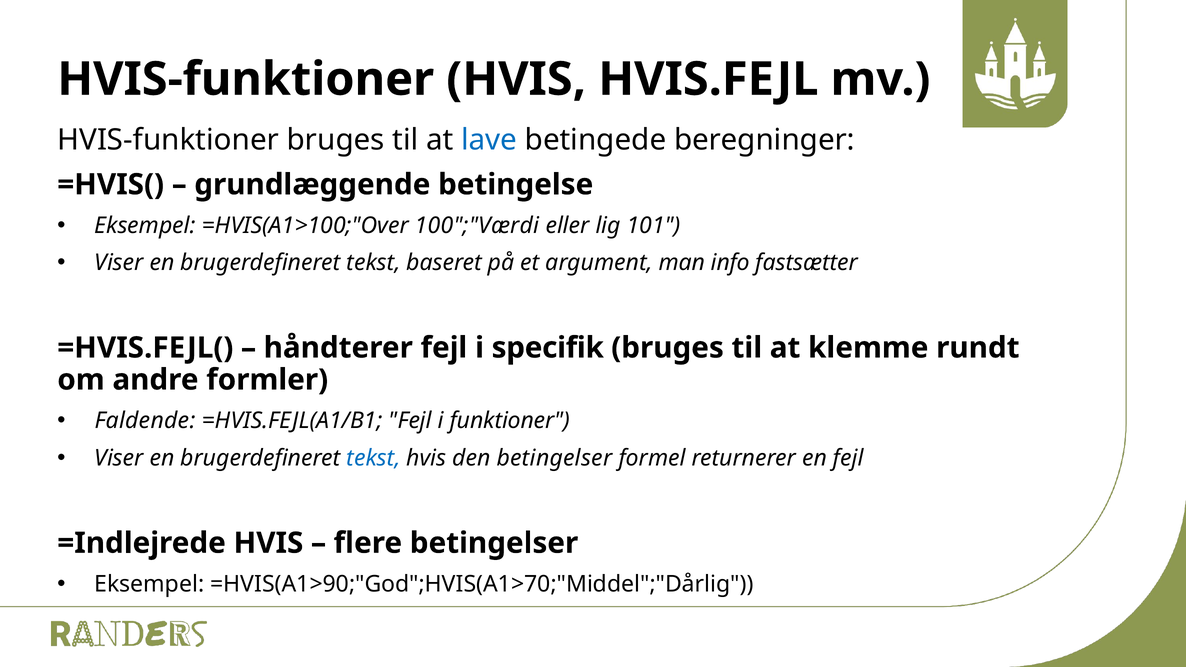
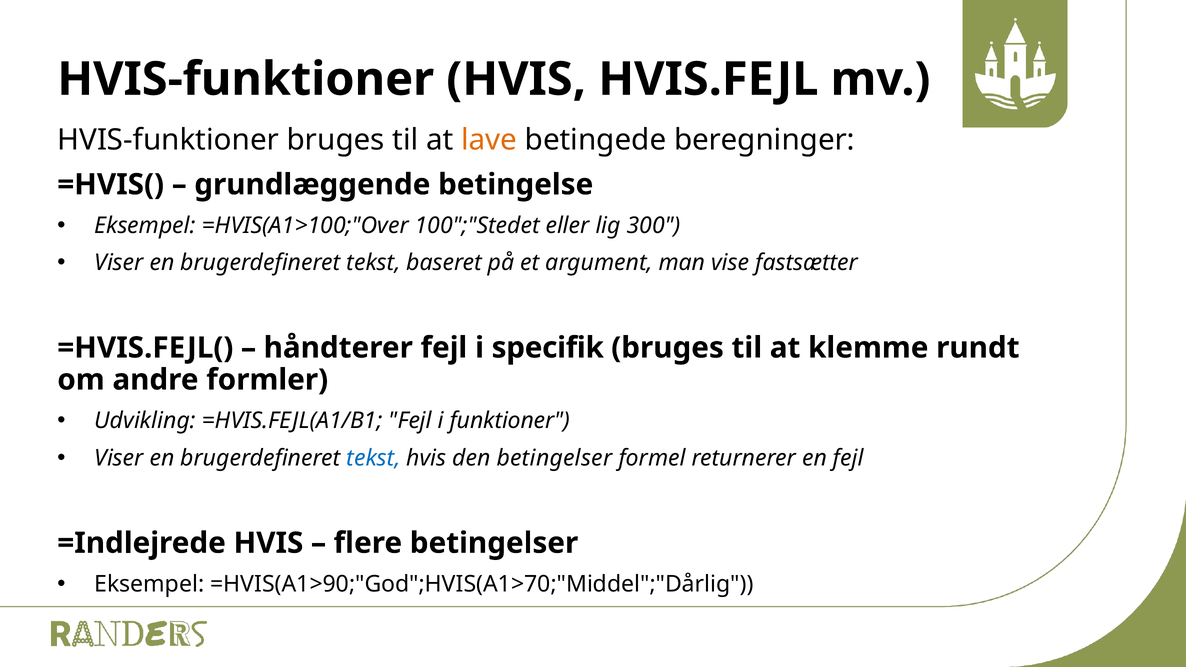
lave colour: blue -> orange (489, 140)
100";"Værdi: 100";"Værdi -> 100";"Stedet (477, 225)
101: 101 -> 300 (654, 225)
info: info -> vise (730, 263)
Faldende: Faldende -> Udvikling (145, 421)
